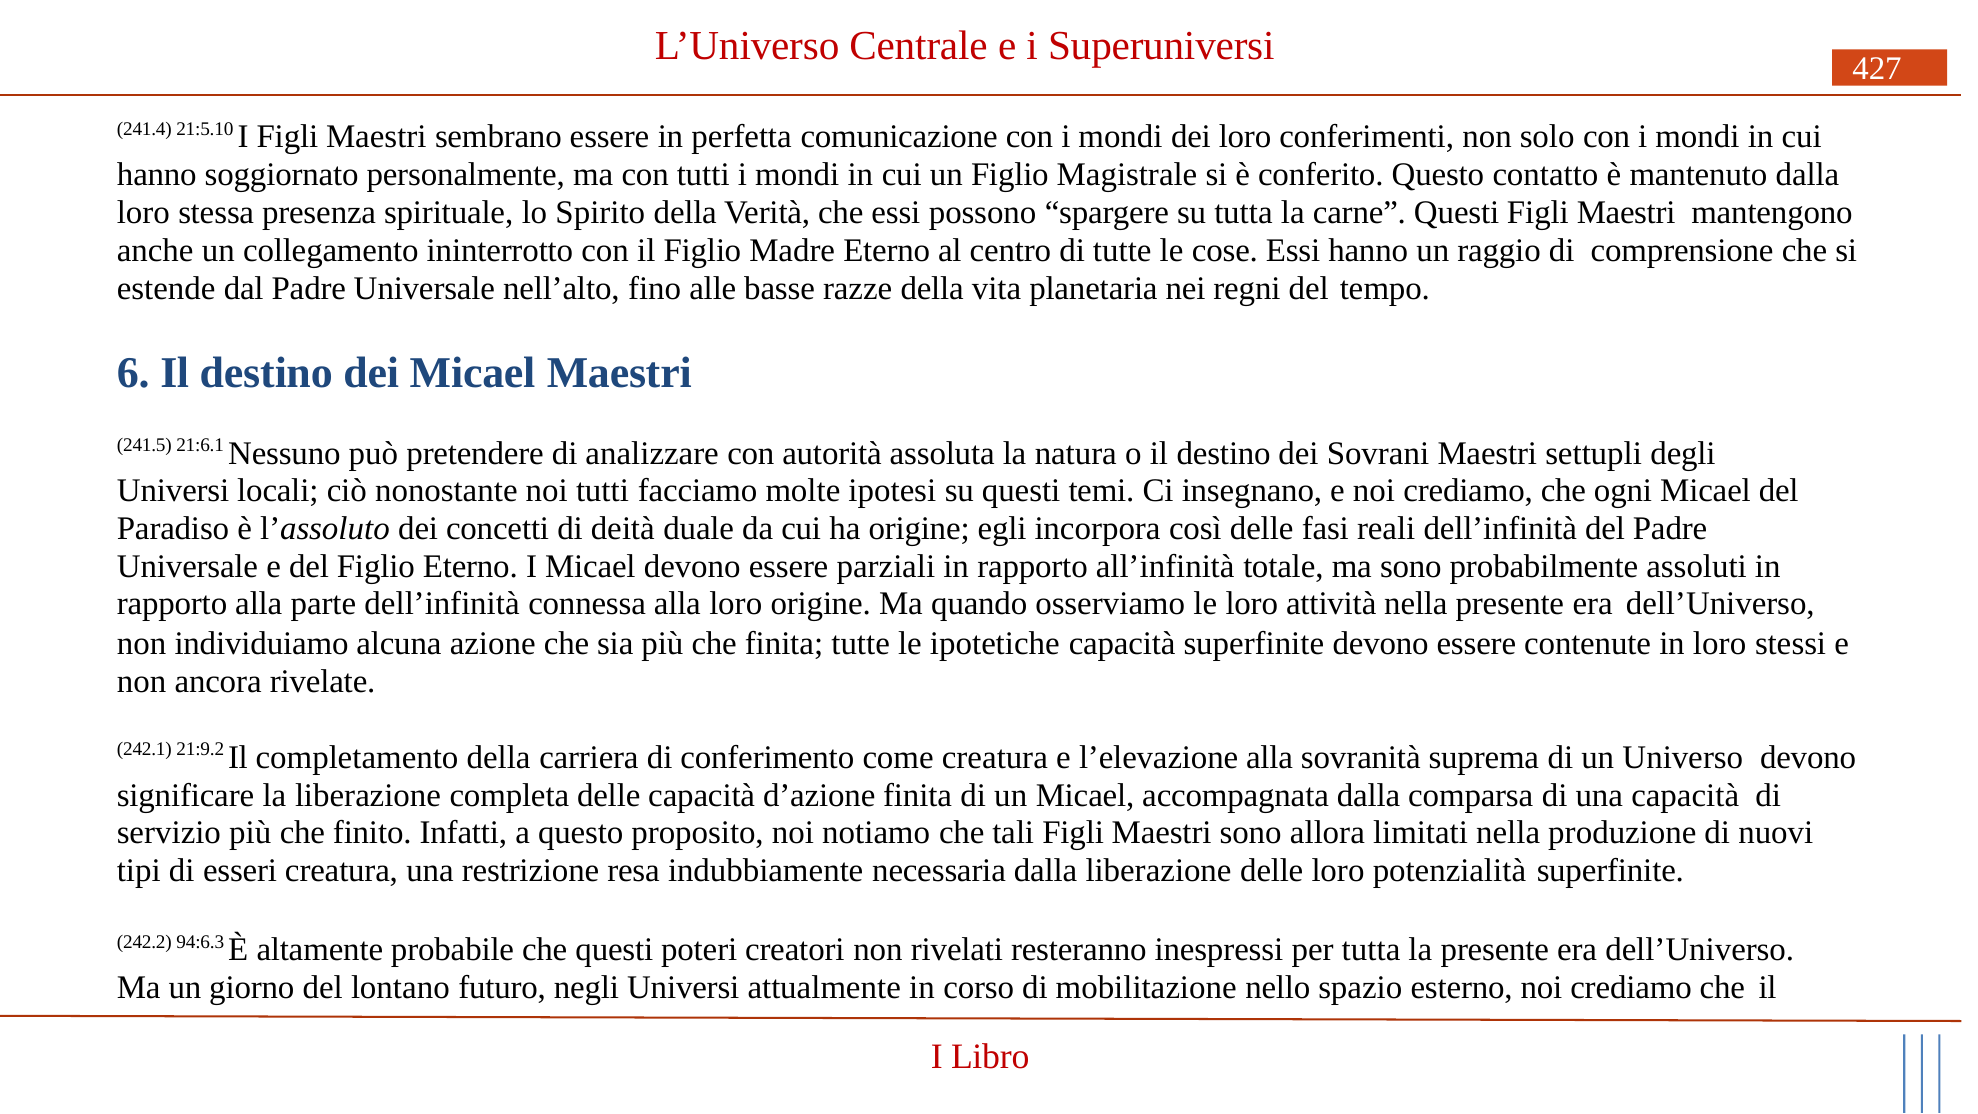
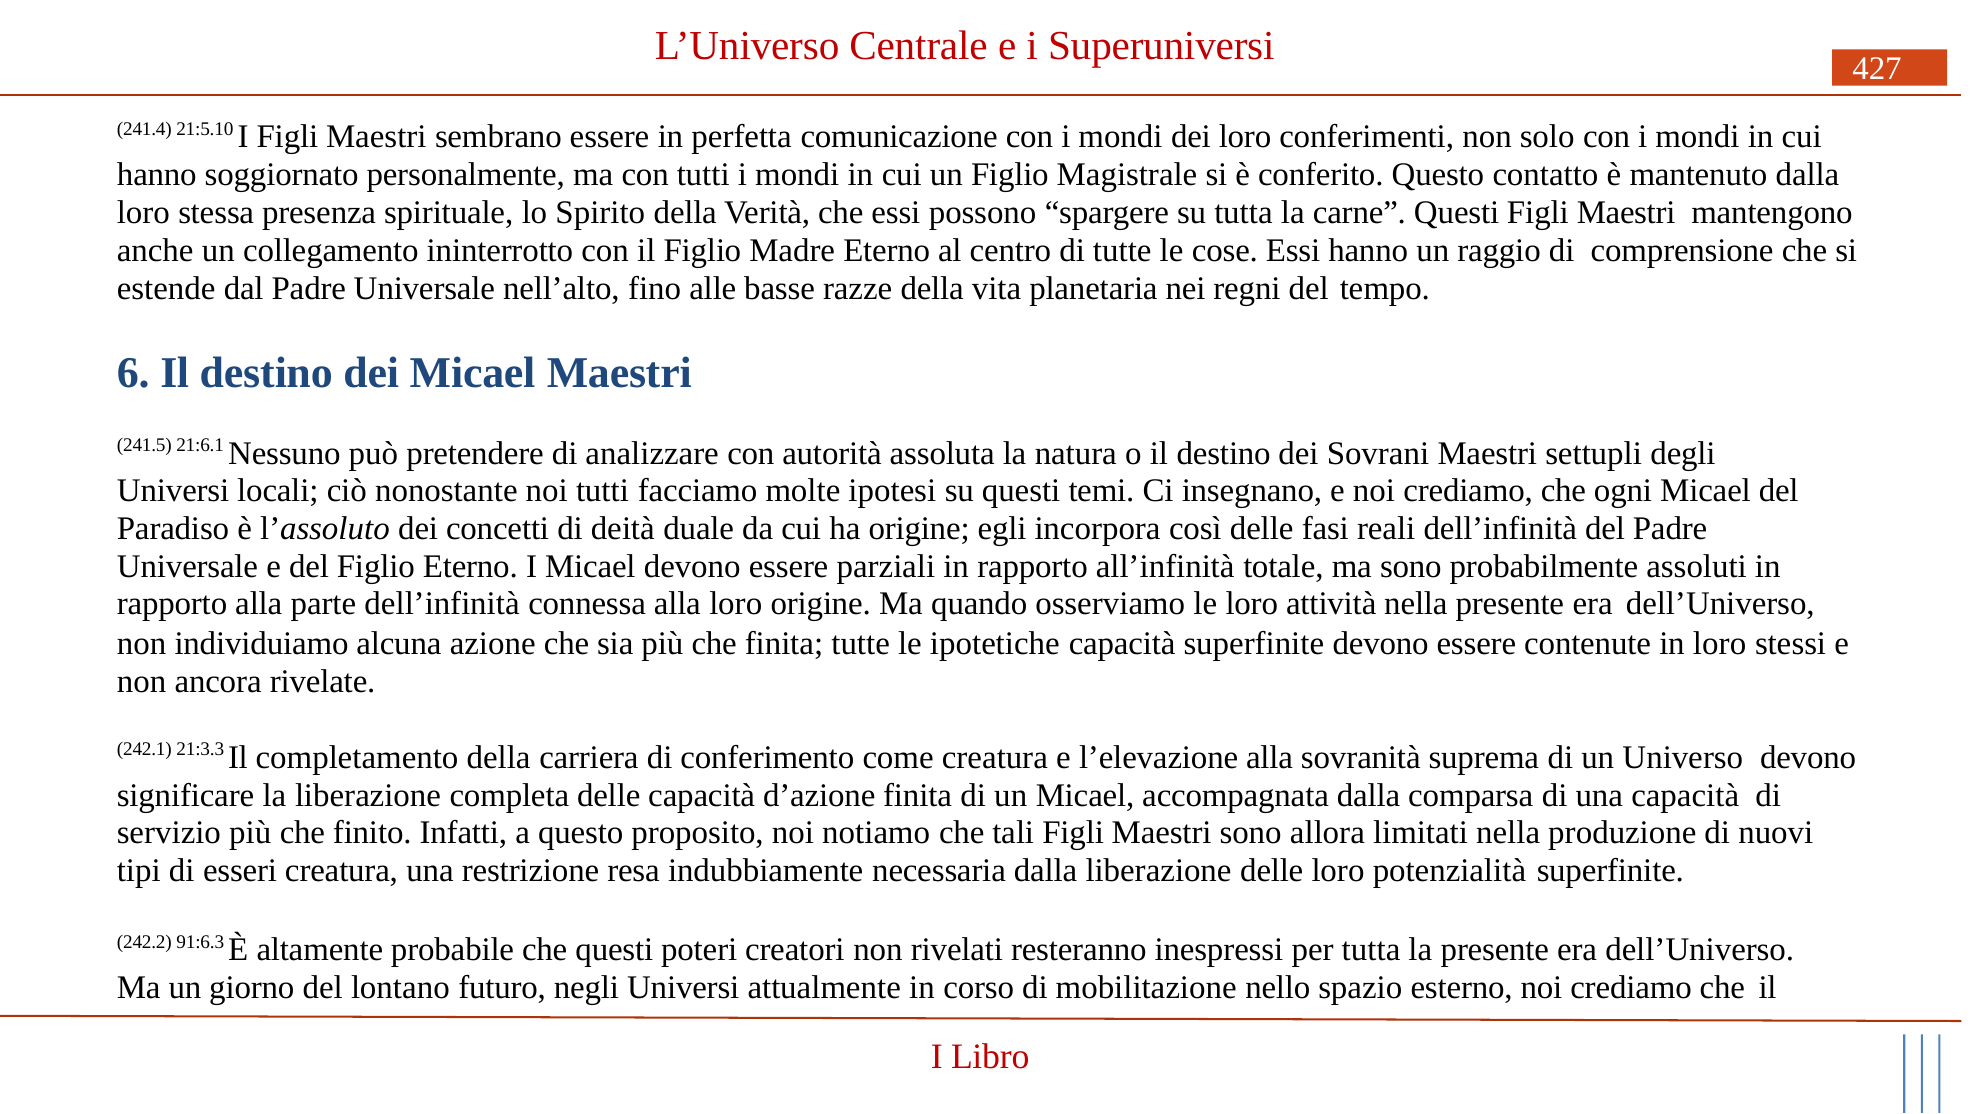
21:9.2: 21:9.2 -> 21:3.3 (200, 750)
94:6.3: 94:6.3 -> 91:6.3 (200, 942)
